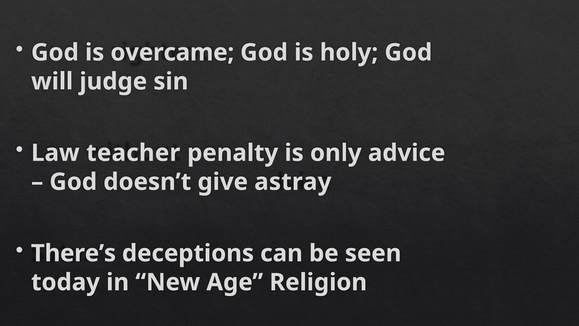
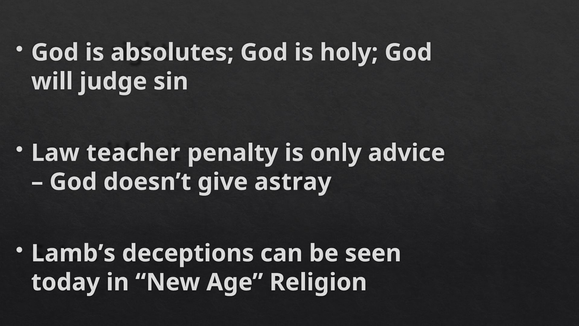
overcame: overcame -> absolutes (172, 52)
There’s: There’s -> Lamb’s (73, 253)
